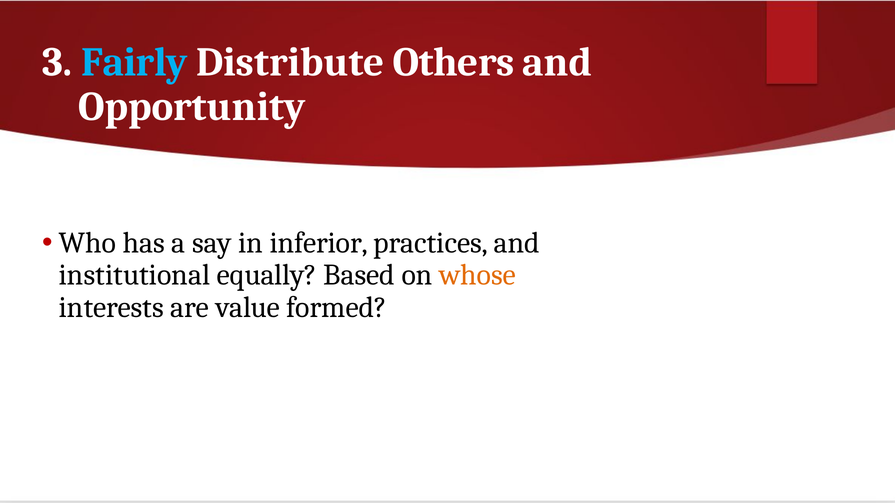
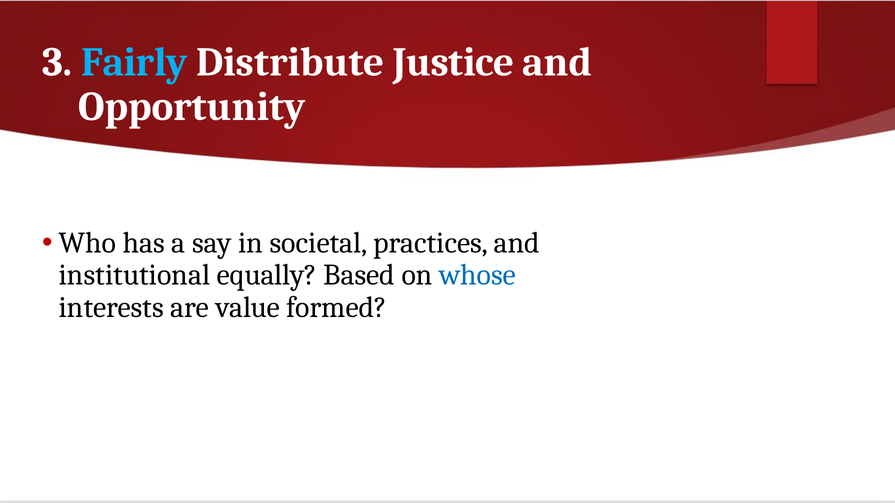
Others: Others -> Justice (453, 62)
inferior: inferior -> societal (319, 243)
whose colour: orange -> blue (478, 275)
